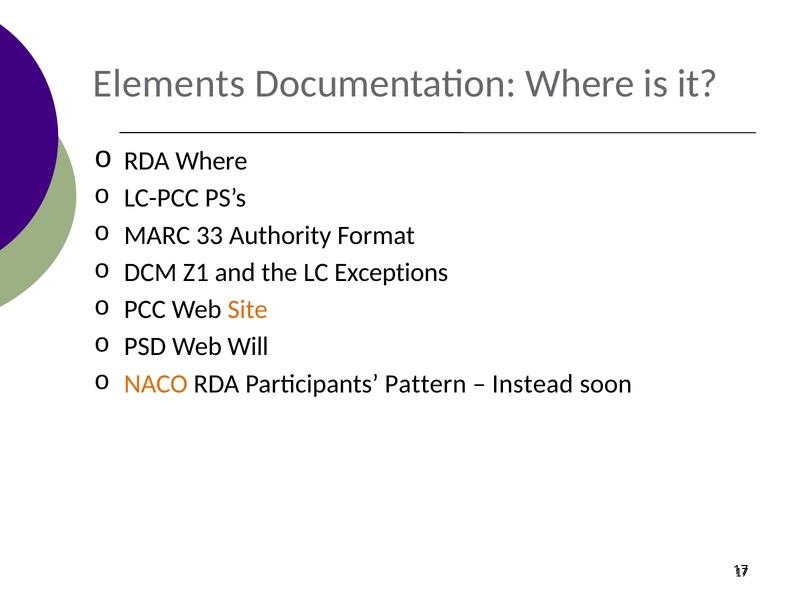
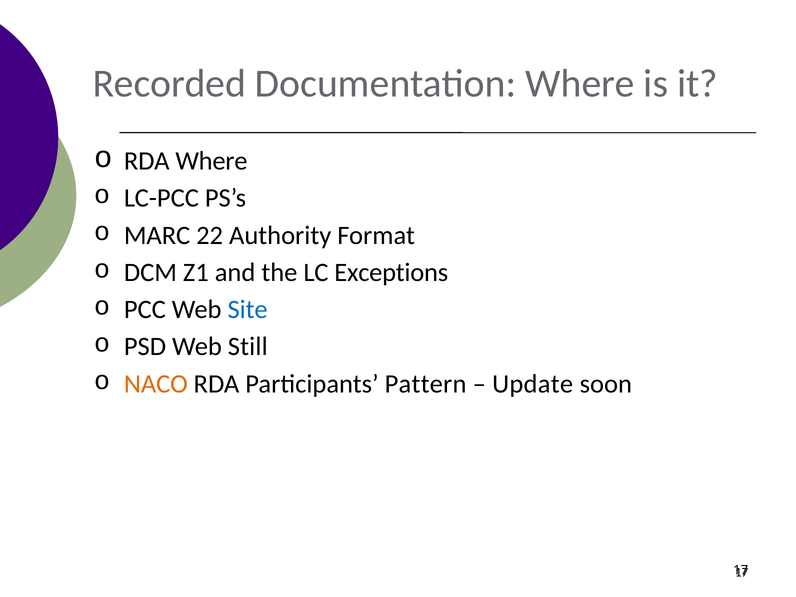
Elements: Elements -> Recorded (169, 84)
33: 33 -> 22 (210, 235)
Site colour: orange -> blue (248, 310)
Will: Will -> Still (248, 347)
Instead: Instead -> Update (533, 384)
